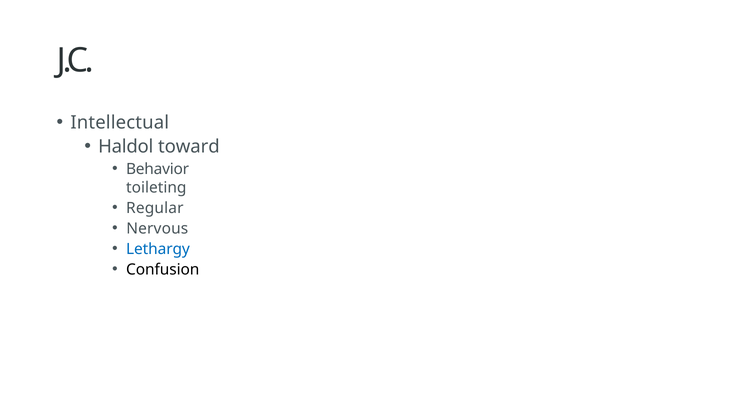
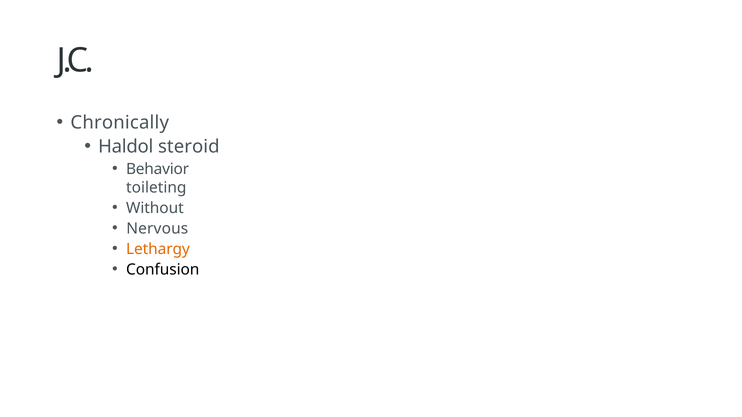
Intellectual: Intellectual -> Chronically (120, 123)
toward: toward -> steroid (189, 147)
Regular: Regular -> Without (155, 208)
Lethargy colour: blue -> orange (158, 249)
